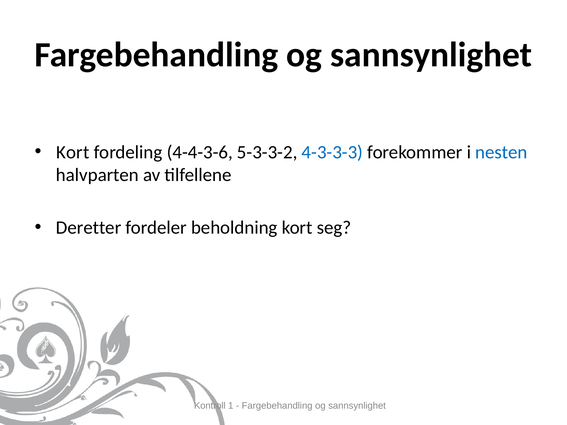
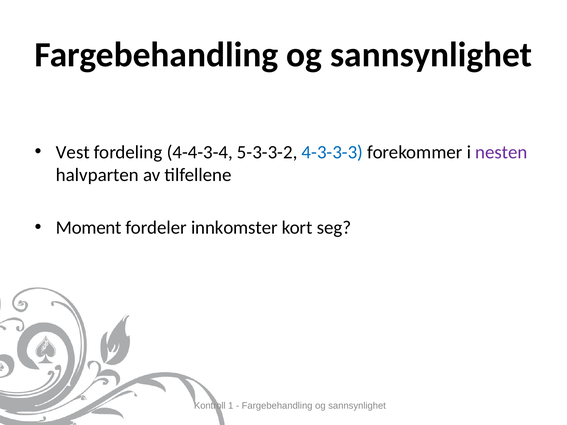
Kort: Kort -> Vest (73, 152)
4-4-3-6: 4-4-3-6 -> 4-4-3-4 (200, 152)
nesten colour: blue -> purple (501, 152)
Deretter: Deretter -> Moment (89, 228)
beholdning: beholdning -> innkomster (234, 228)
